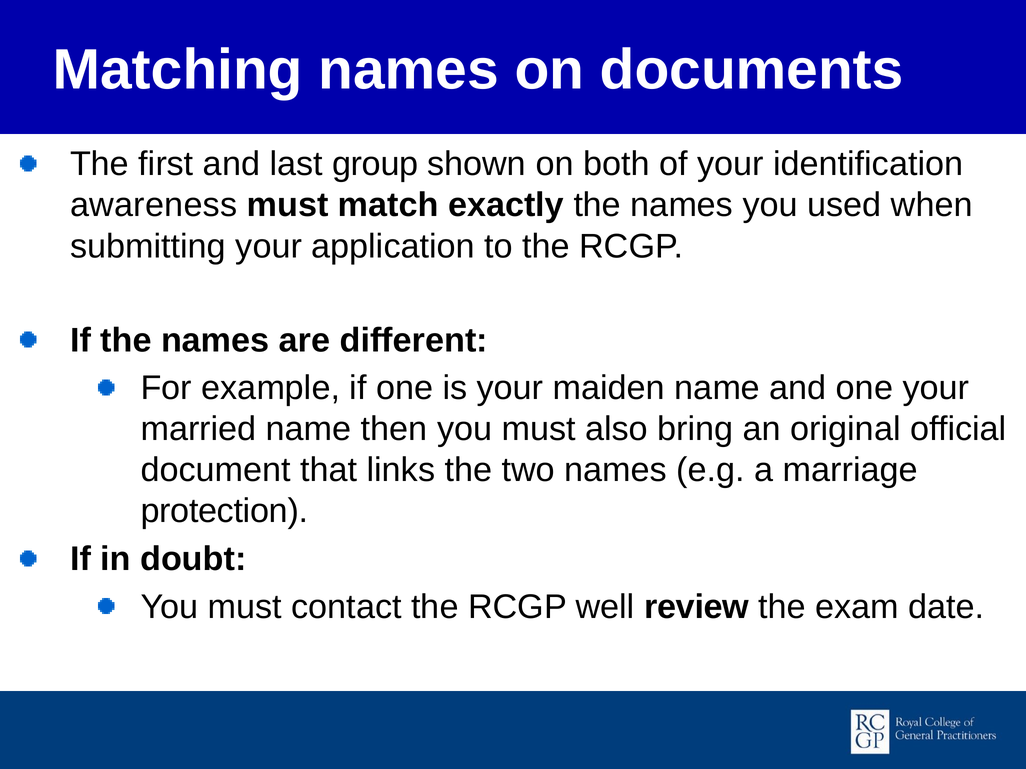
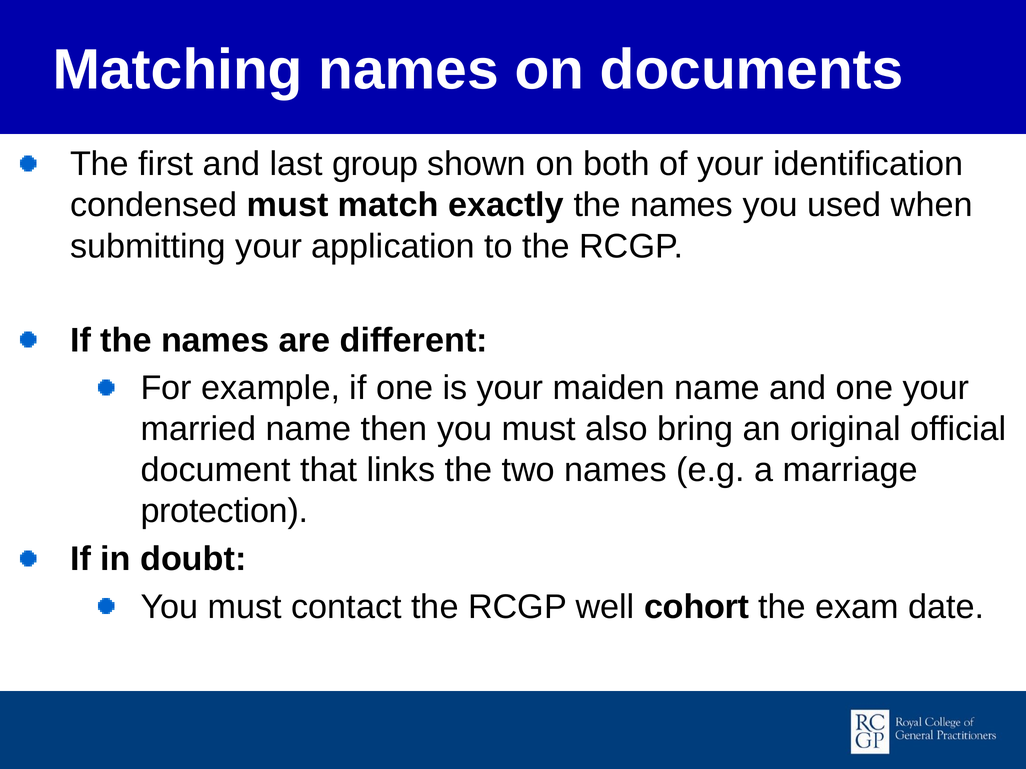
awareness: awareness -> condensed (154, 205)
review: review -> cohort (697, 607)
